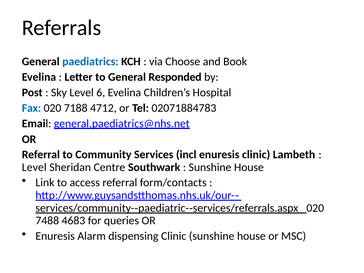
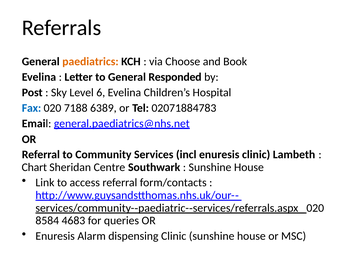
paediatrics colour: blue -> orange (90, 62)
4712: 4712 -> 6389 (103, 108)
Level: Level -> Chart (34, 167)
7488: 7488 -> 8584 (47, 221)
